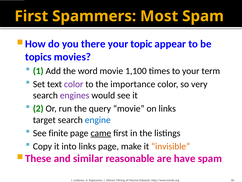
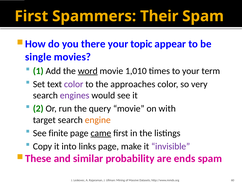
Most: Most -> Their (159, 16)
topics: topics -> single (38, 57)
word underline: none -> present (88, 71)
1,100: 1,100 -> 1,010 (136, 71)
importance: importance -> approaches (133, 84)
on links: links -> with (167, 108)
engine colour: blue -> orange (98, 120)
invisible colour: orange -> purple (171, 146)
reasonable: reasonable -> probability (130, 158)
have: have -> ends (185, 158)
